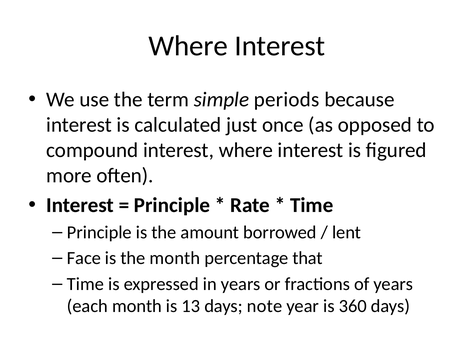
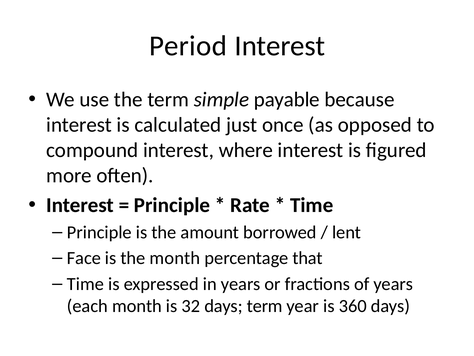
Where: Where -> Period (188, 46)
periods: periods -> payable (287, 99)
13: 13 -> 32 (191, 306)
days note: note -> term (265, 306)
